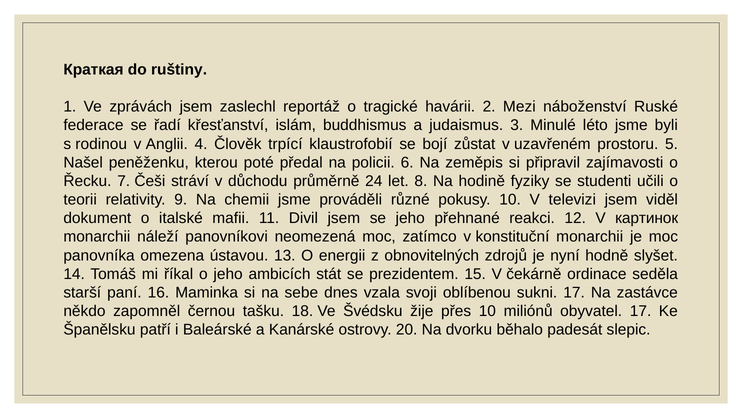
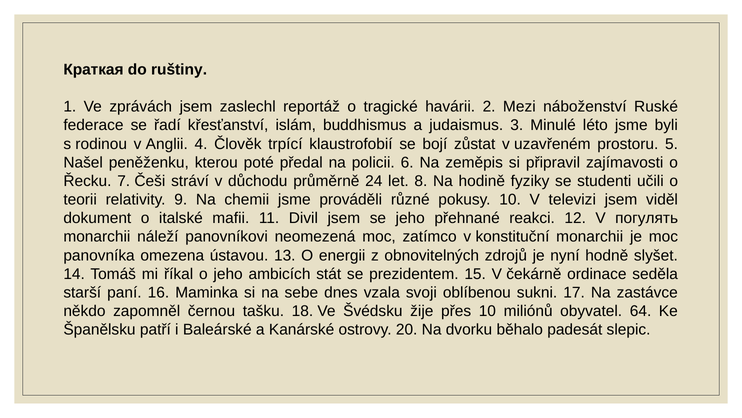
картинок: картинок -> погулять (647, 218)
obyvatel 17: 17 -> 64 (641, 311)
